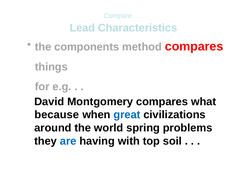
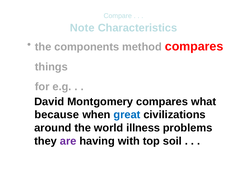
Lead: Lead -> Note (82, 28)
spring: spring -> illness (143, 128)
are colour: blue -> purple (68, 141)
